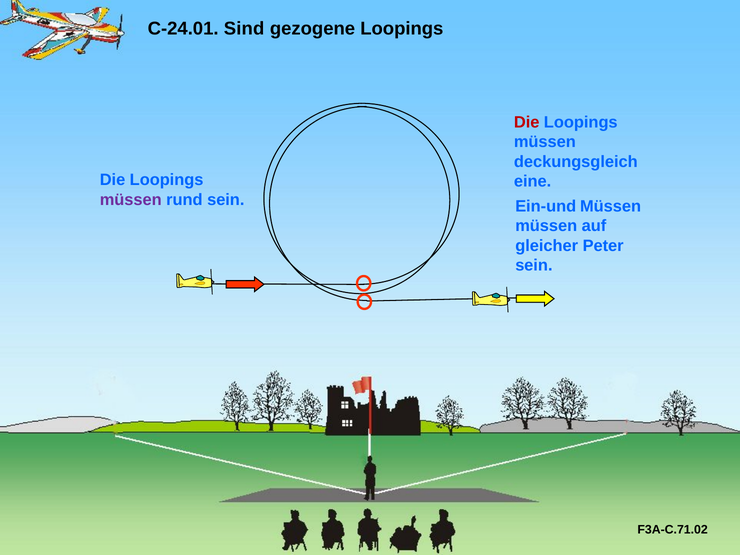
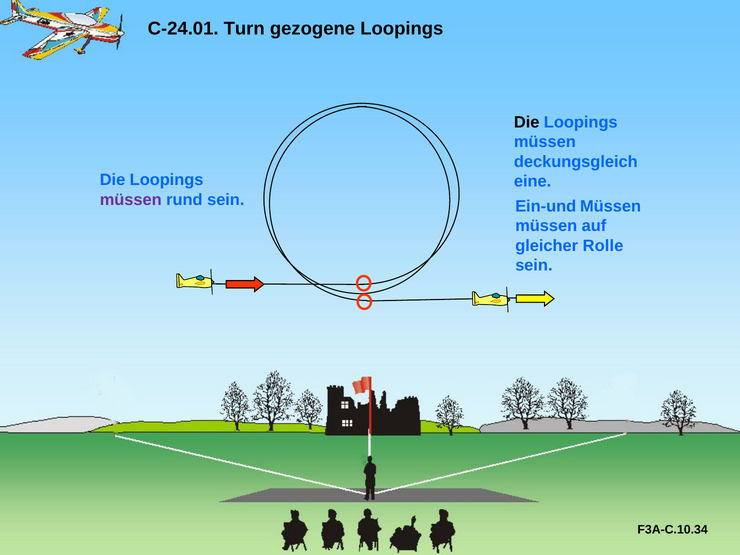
Sind: Sind -> Turn (244, 28)
Die colour: red -> black (527, 122)
Peter: Peter -> Rolle (603, 246)
F3A-C.71.02: F3A-C.71.02 -> F3A-C.10.34 (673, 530)
